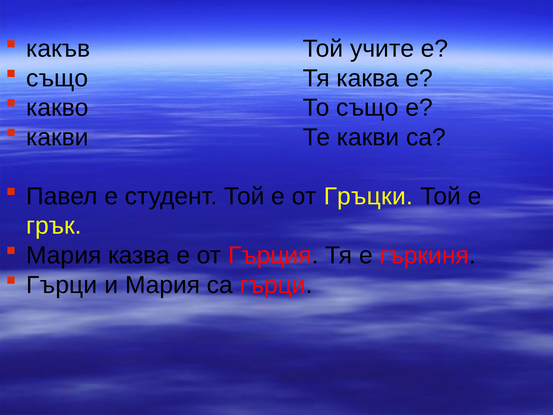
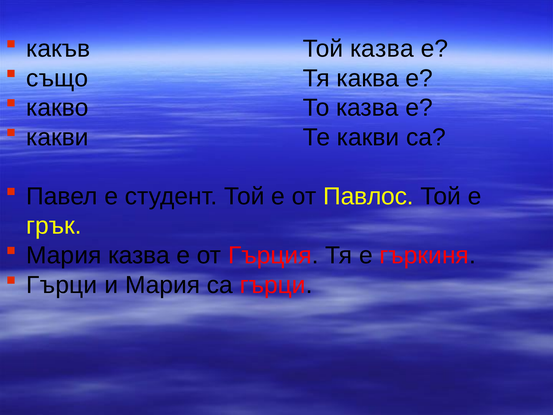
Той учите: учите -> казва (382, 49)
То също: също -> казва (367, 108)
Гръцки: Гръцки -> Павлос (369, 196)
